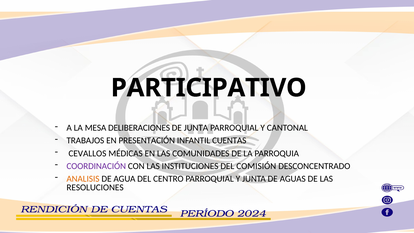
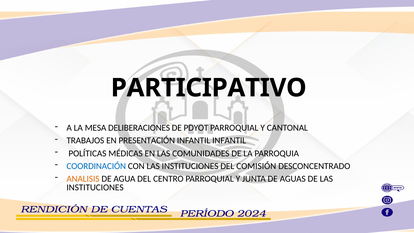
DE JUNTA: JUNTA -> PDYOT (196, 128)
INFANTIL CUENTAS: CUENTAS -> INFANTIL (229, 141)
CEVALLOS: CEVALLOS -> POLÍTICAS (87, 153)
COORDINACIÓN colour: purple -> blue (96, 166)
RESOLUCIONES: RESOLUCIONES -> INSTITUCIONES (95, 187)
